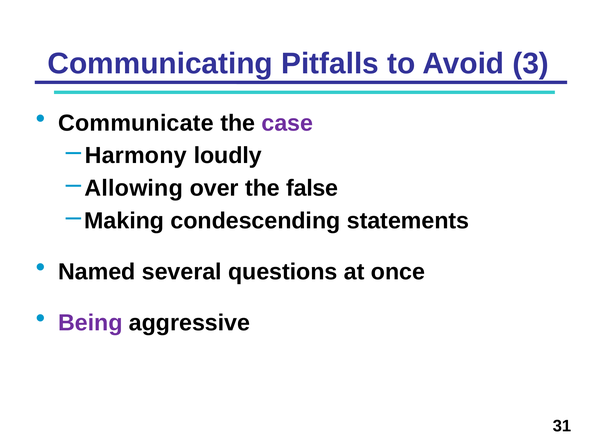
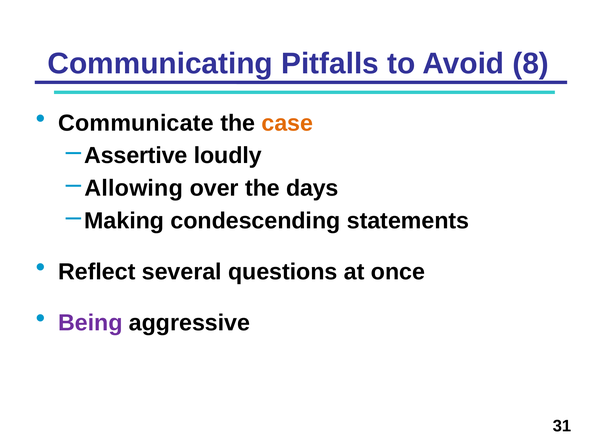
3: 3 -> 8 (531, 63)
case colour: purple -> orange (287, 123)
Harmony: Harmony -> Assertive (136, 156)
false: false -> days (312, 188)
Named: Named -> Reflect (97, 272)
